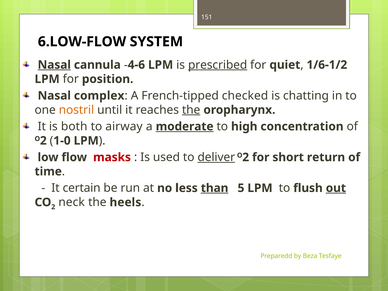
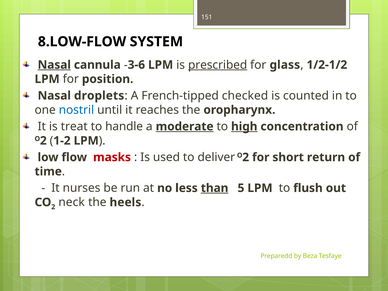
6.LOW-FLOW: 6.LOW-FLOW -> 8.LOW-FLOW (82, 42)
4-6: 4-6 -> 3-6 (136, 65)
quiet: quiet -> glass (285, 65)
1/6-1/2: 1/6-1/2 -> 1/2-1/2 (327, 65)
complex: complex -> droplets (99, 96)
chatting: chatting -> counted (306, 96)
nostril colour: orange -> blue (76, 110)
the underline: present -> none (191, 110)
both: both -> treat (74, 126)
airway: airway -> handle (124, 126)
high underline: none -> present (244, 126)
1-0: 1-0 -> 1-2 (62, 141)
deliver underline: present -> none (216, 157)
certain: certain -> nurses (82, 188)
out underline: present -> none (336, 188)
